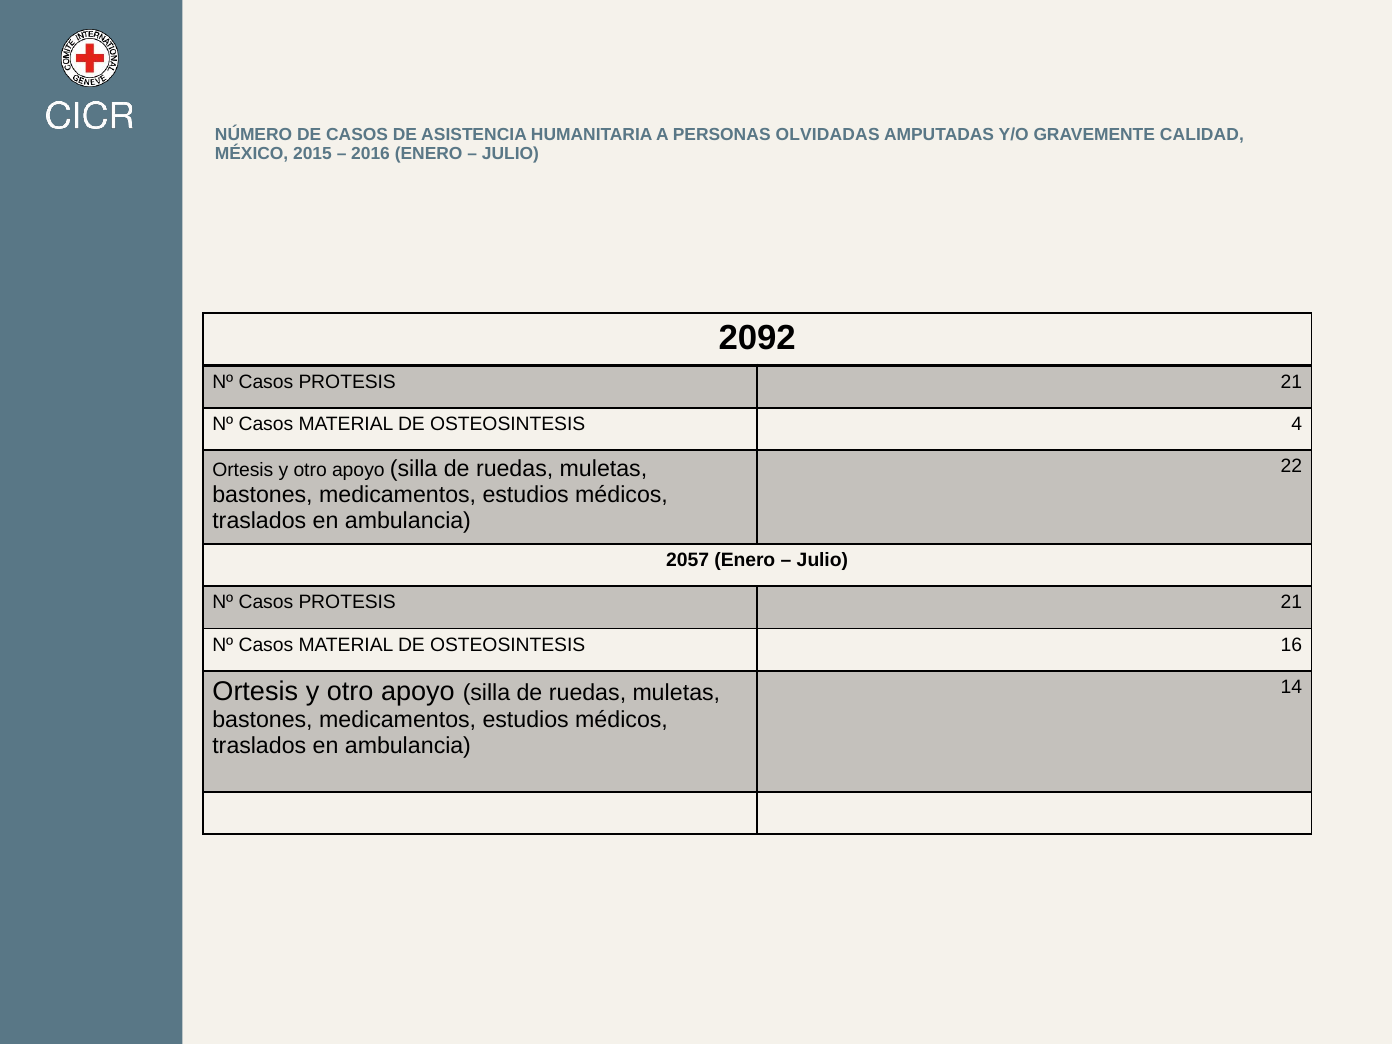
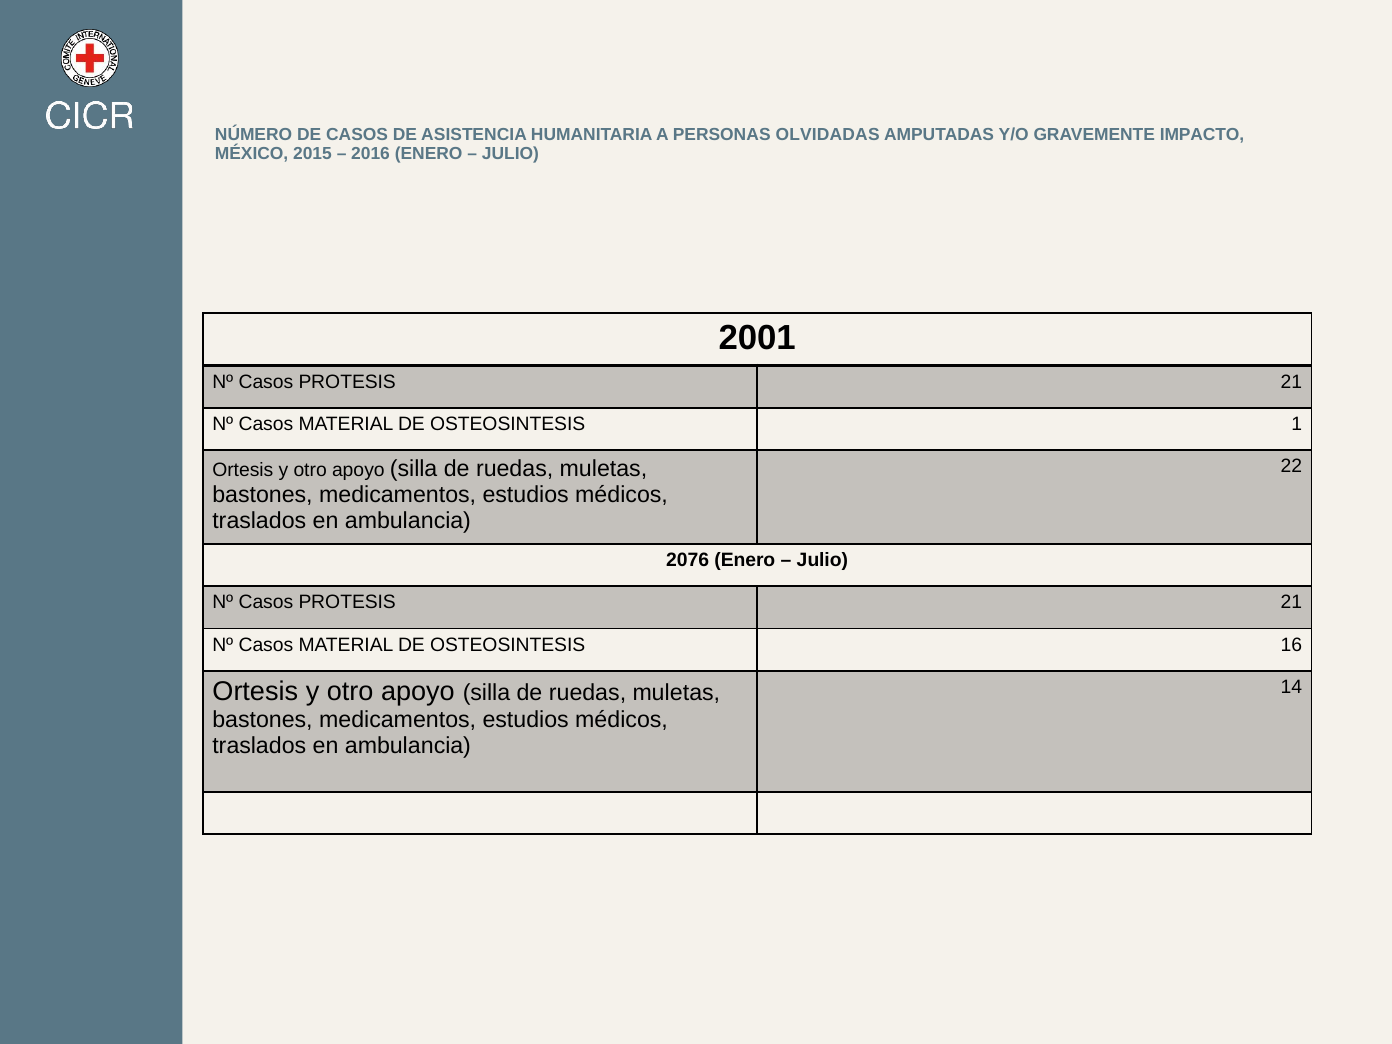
CALIDAD: CALIDAD -> IMPACTO (1202, 135)
2092: 2092 -> 2001 (757, 338)
4: 4 -> 1 (1297, 424)
2057: 2057 -> 2076 (688, 560)
